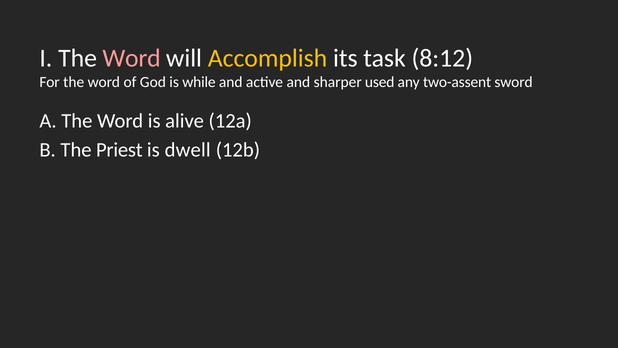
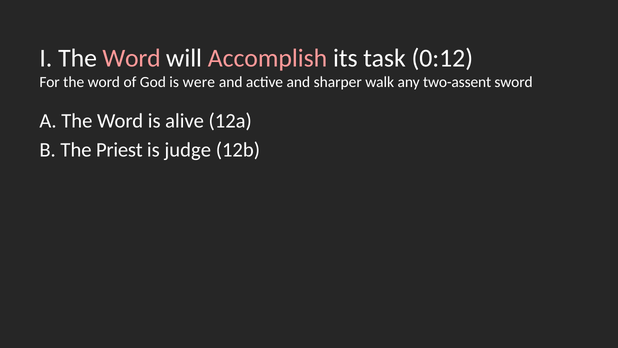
Accomplish colour: yellow -> pink (268, 58)
8:12: 8:12 -> 0:12 (442, 58)
while: while -> were (199, 82)
used: used -> walk (380, 82)
dwell: dwell -> judge (188, 150)
